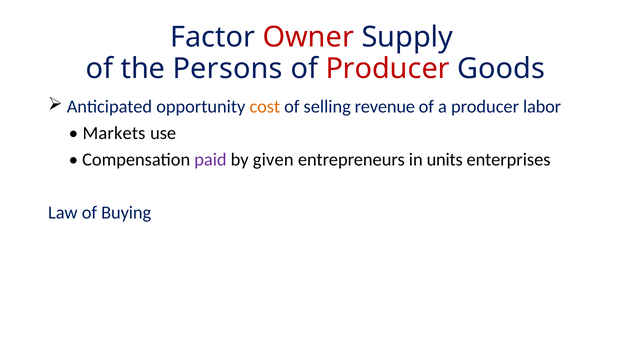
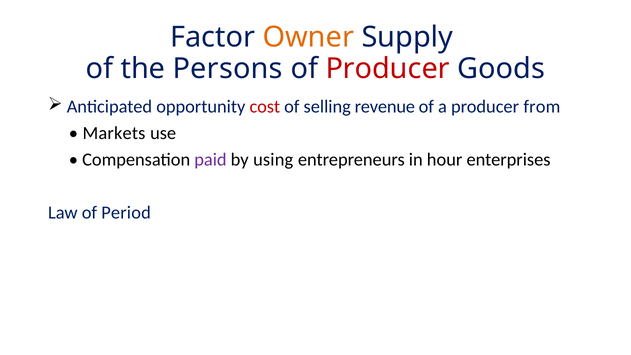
Owner colour: red -> orange (308, 37)
cost colour: orange -> red (265, 107)
labor: labor -> from (542, 107)
given: given -> using (273, 160)
units: units -> hour (445, 160)
Buying: Buying -> Period (126, 213)
